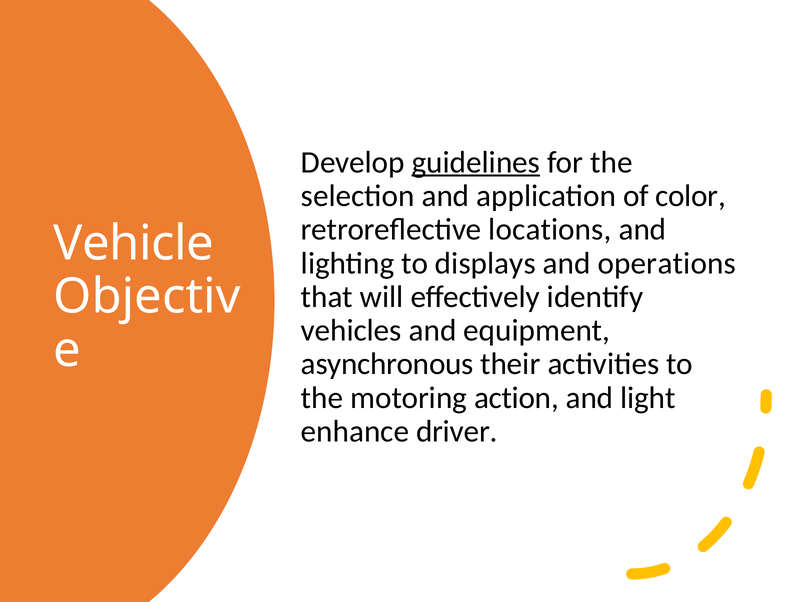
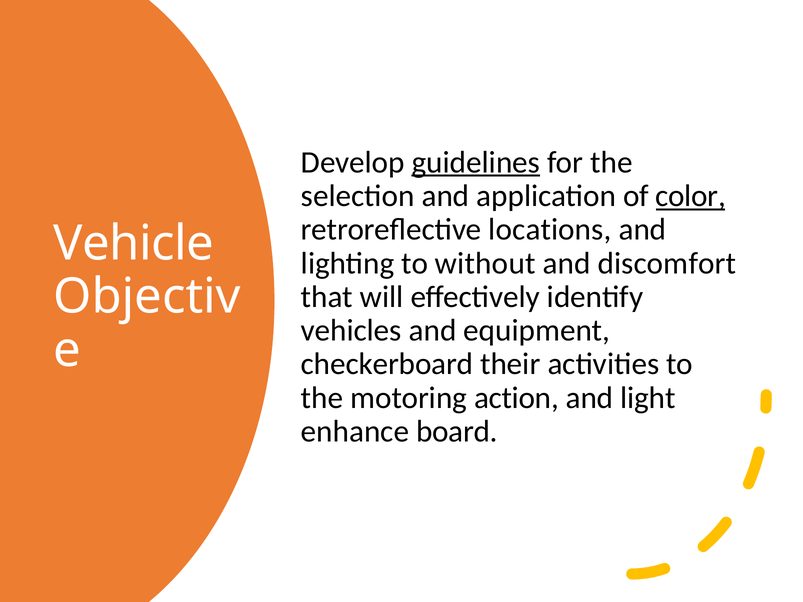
color underline: none -> present (691, 196)
displays: displays -> without (485, 263)
operations: operations -> discomfort (667, 263)
asynchronous: asynchronous -> checkerboard (387, 364)
driver: driver -> board (457, 432)
